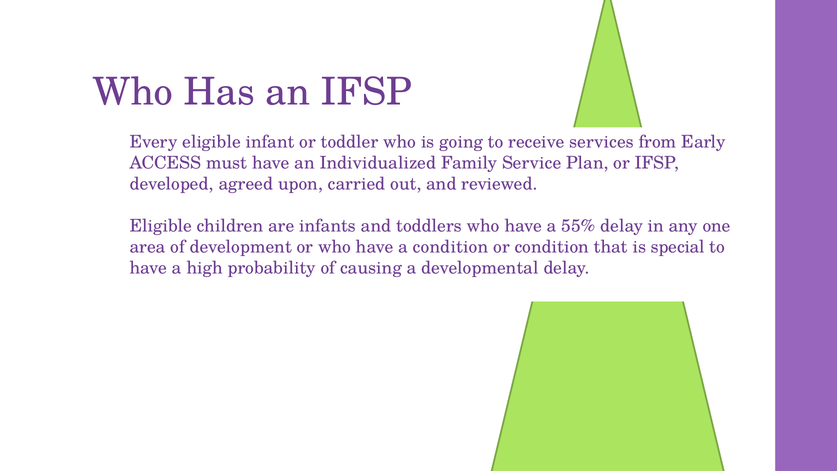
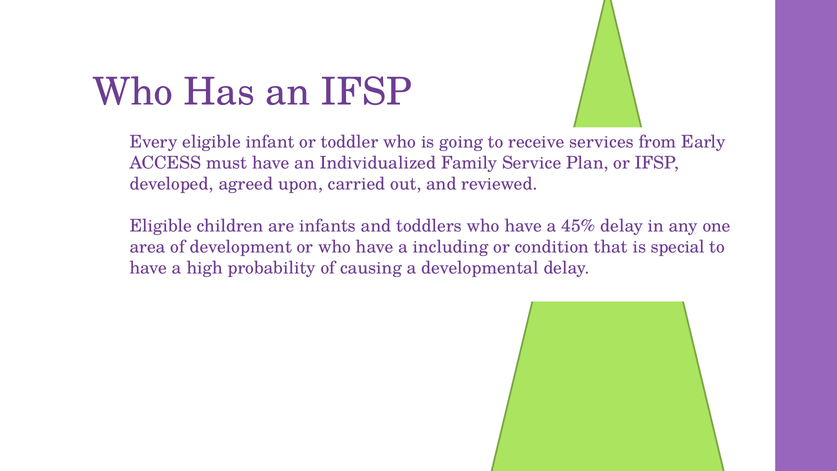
55%: 55% -> 45% (578, 226)
a condition: condition -> including (451, 247)
